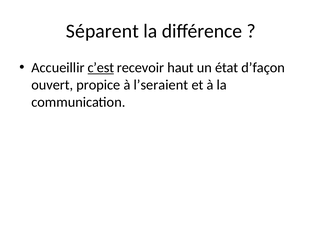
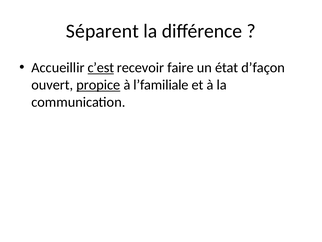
haut: haut -> faire (181, 68)
propice underline: none -> present (98, 85)
l’seraient: l’seraient -> l’familiale (161, 85)
